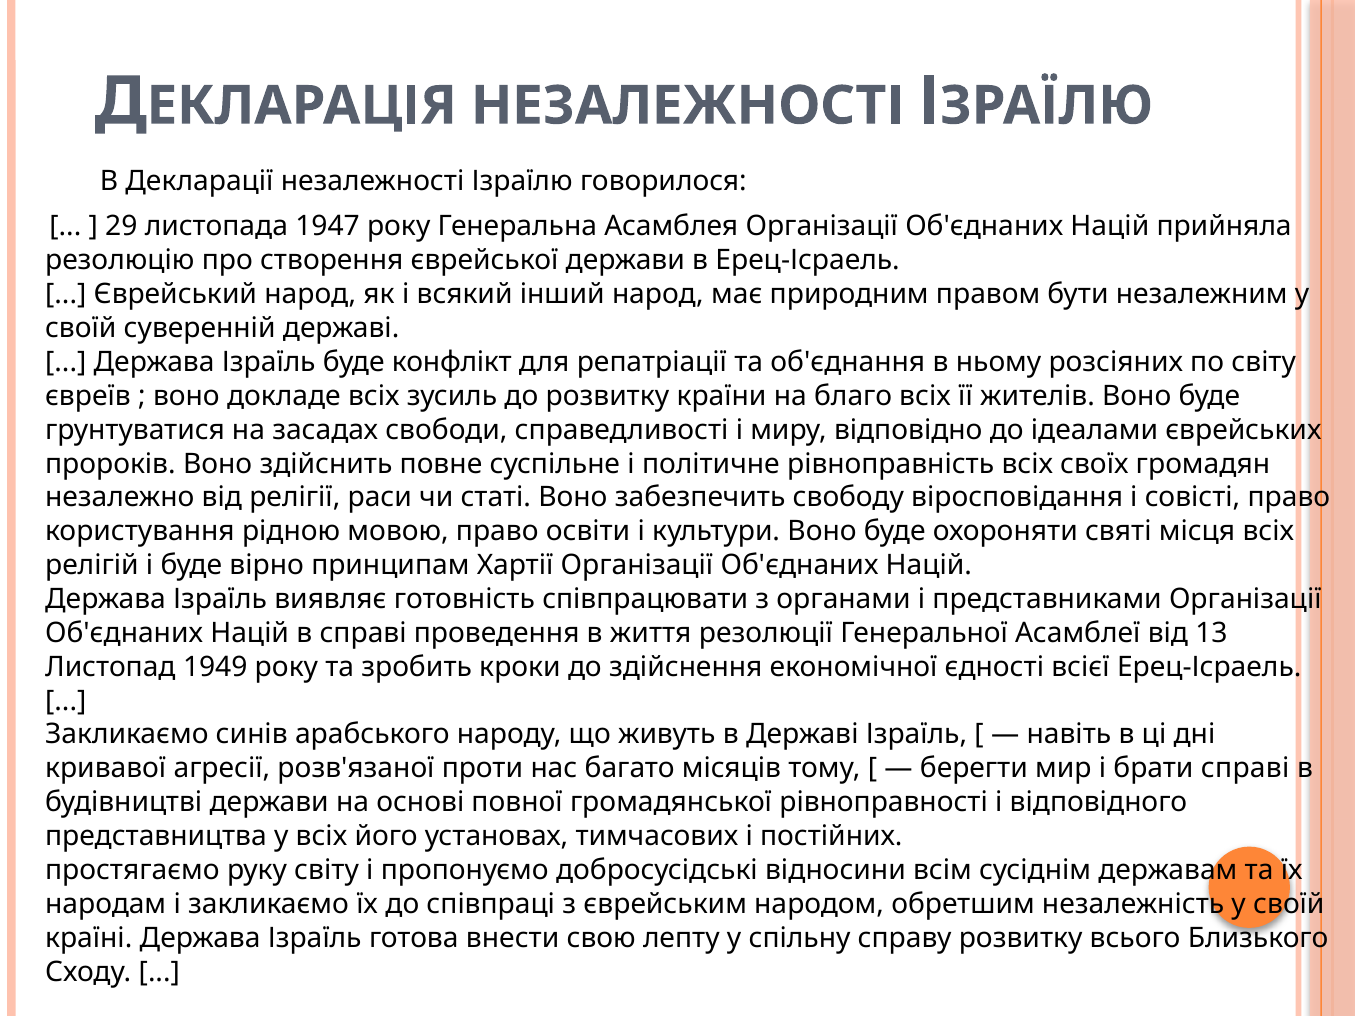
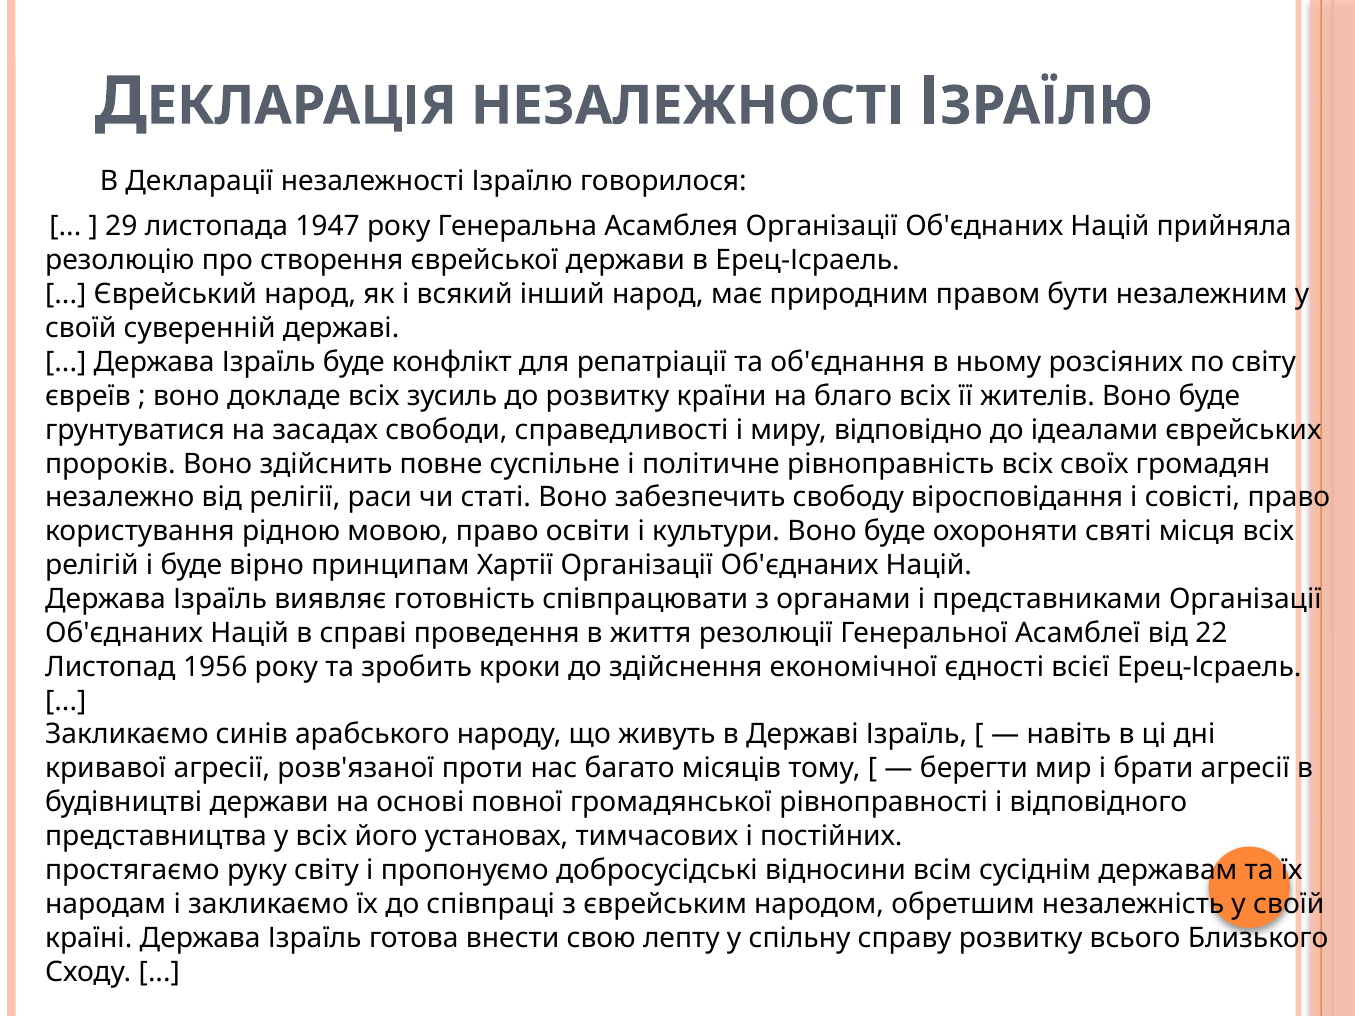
13: 13 -> 22 (1211, 633)
1949: 1949 -> 1956 (215, 667)
брати справі: справі -> агресії (1245, 769)
